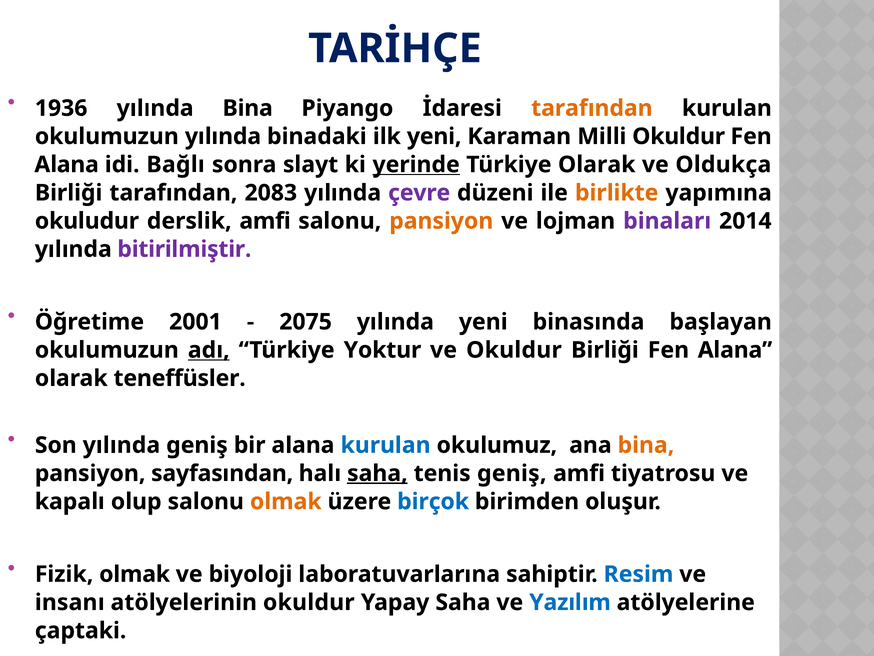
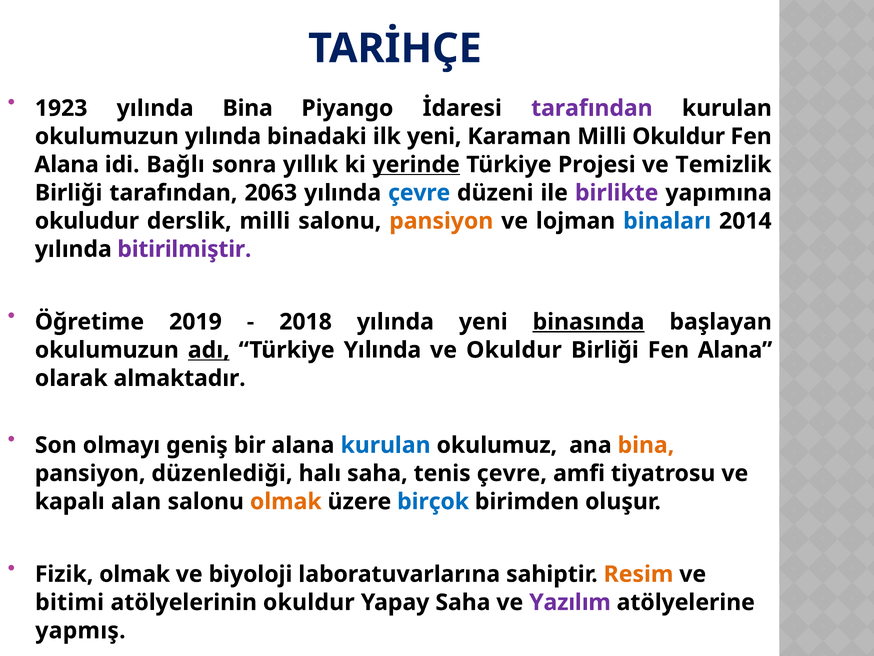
1936: 1936 -> 1923 (61, 108)
tarafından colour: orange -> purple (592, 108)
slayt: slayt -> yıllık (311, 165)
Türkiye Olarak: Olarak -> Projesi (597, 165)
Oldukça: Oldukça -> Temizlik (723, 165)
2083: 2083 -> 2063 (271, 193)
çevre colour: purple -> blue (419, 193)
birlikte colour: orange -> purple (617, 193)
derslik amfi: amfi -> milli (265, 221)
binaları colour: purple -> blue (667, 221)
2001: 2001 -> 2019 (195, 322)
2075: 2075 -> 2018 (306, 322)
binasında underline: none -> present (589, 322)
Türkiye Yoktur: Yoktur -> Yılında (382, 350)
teneffüsler: teneffüsler -> almaktadır (180, 378)
Son yılında: yılında -> olmayı (122, 445)
sayfasından: sayfasından -> düzenlediği (222, 473)
saha underline: present -> none (377, 473)
tenis geniş: geniş -> çevre (512, 473)
olup: olup -> alan (136, 501)
Resim colour: blue -> orange (638, 574)
insanı: insanı -> bitimi (70, 602)
Yazılım colour: blue -> purple (570, 602)
çaptaki: çaptaki -> yapmış (80, 630)
